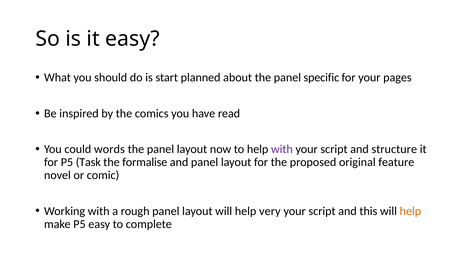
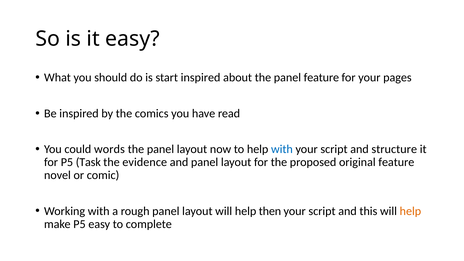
start planned: planned -> inspired (201, 78)
panel specific: specific -> feature (321, 78)
with colour: purple -> blue (282, 149)
formalise: formalise -> evidence (145, 162)
very: very -> then (270, 211)
